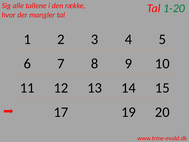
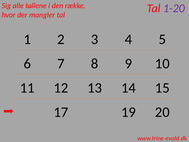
1-20 colour: green -> purple (174, 8)
